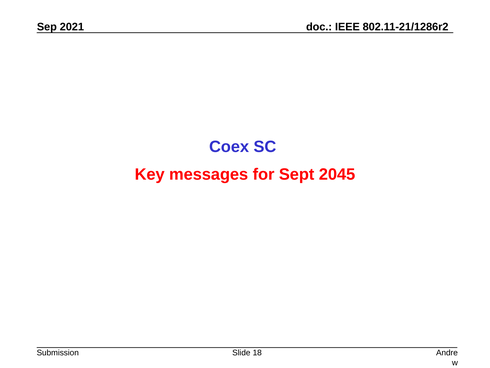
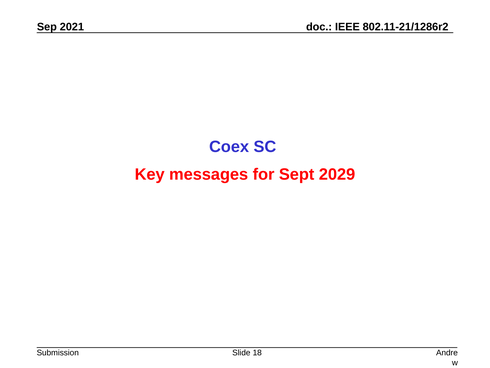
2045: 2045 -> 2029 (337, 174)
